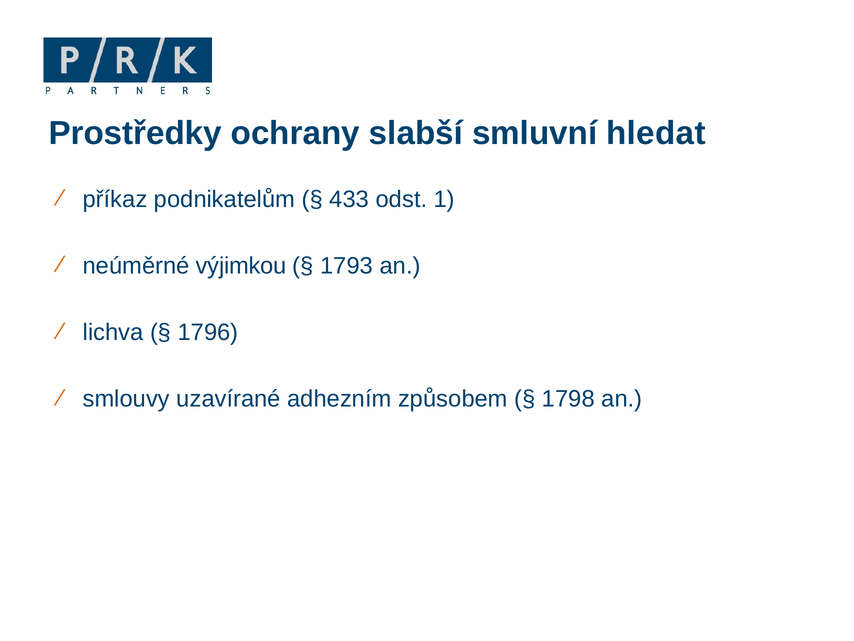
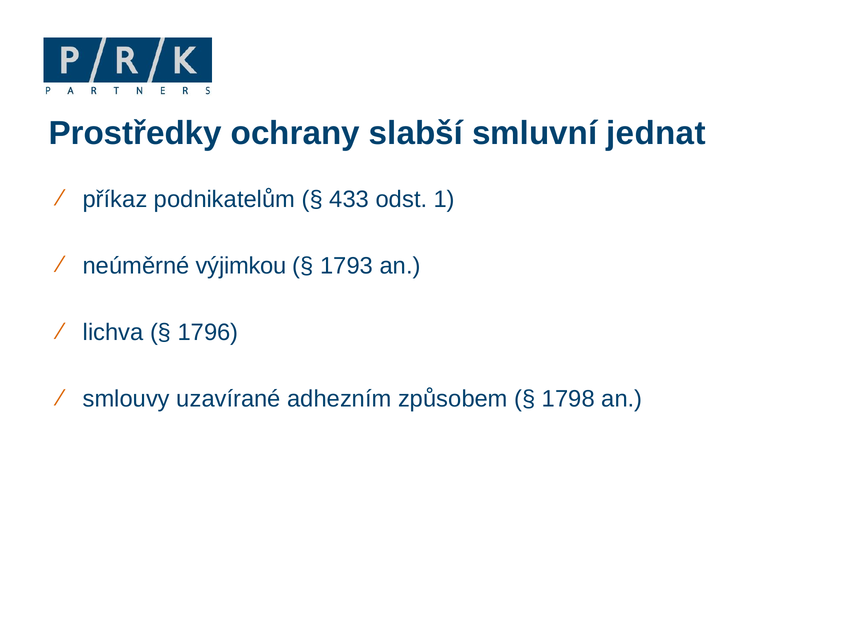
hledat: hledat -> jednat (656, 133)
